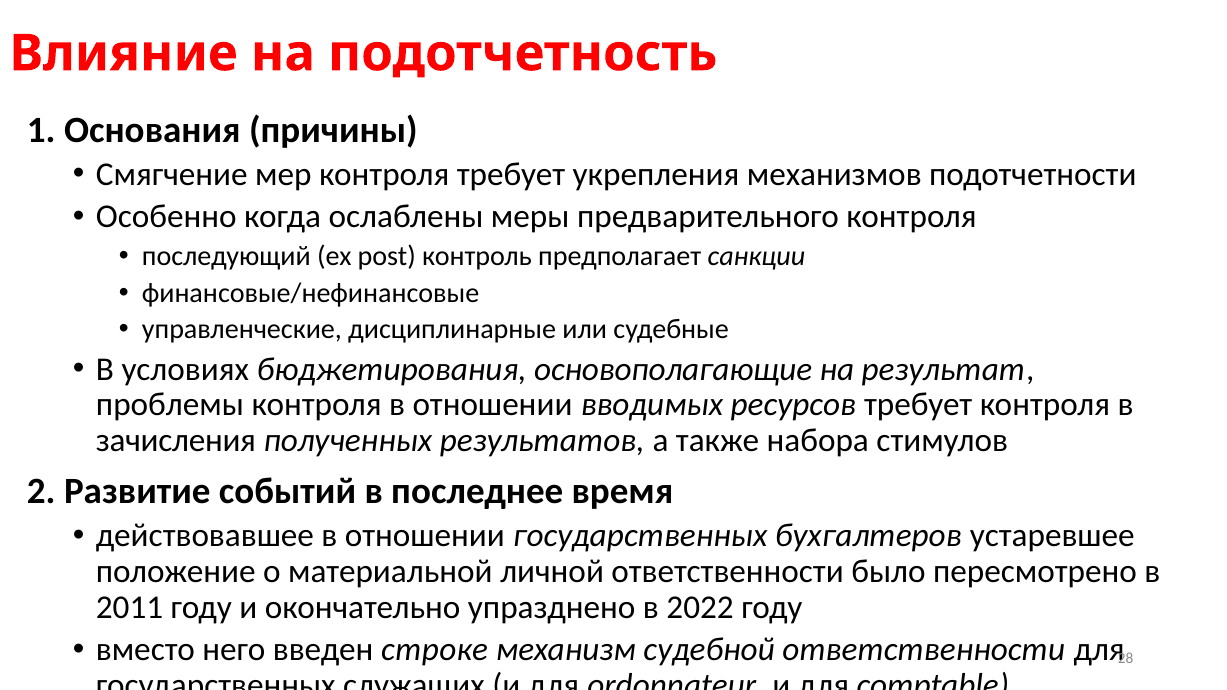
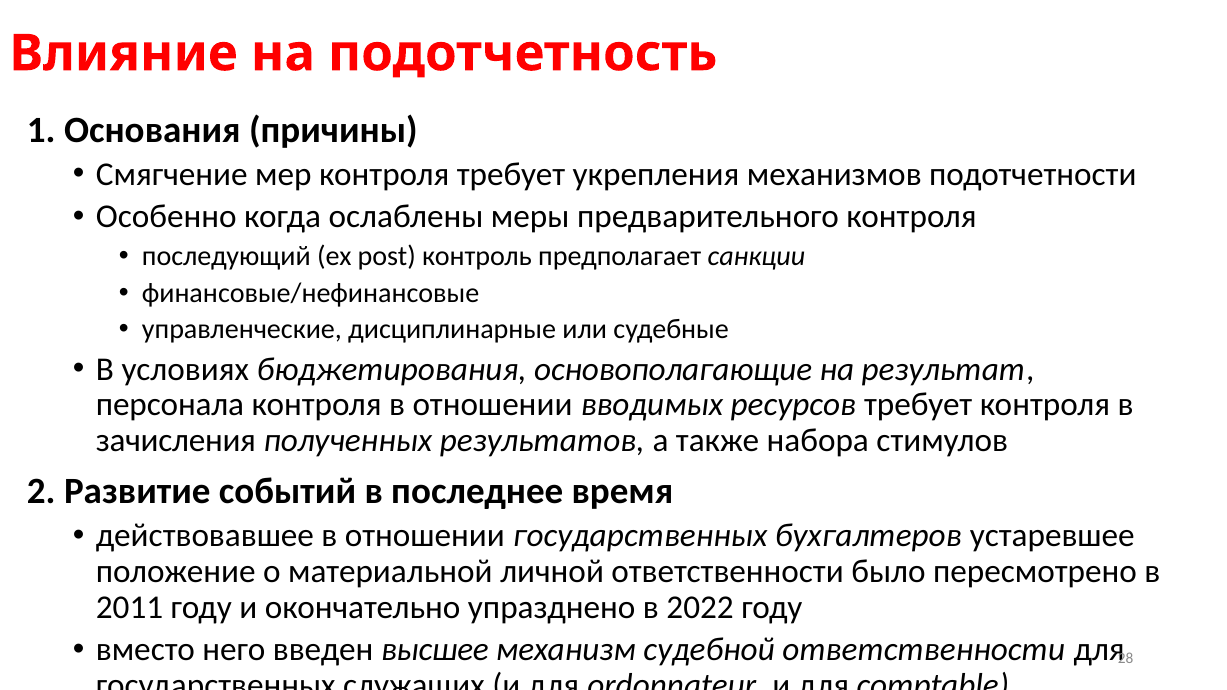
проблемы: проблемы -> персонала (170, 405)
строке: строке -> высшее (435, 650)
